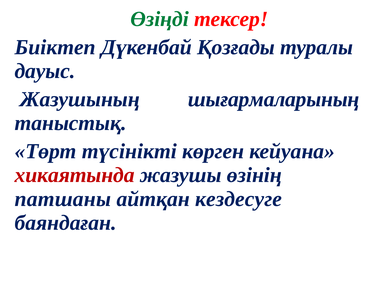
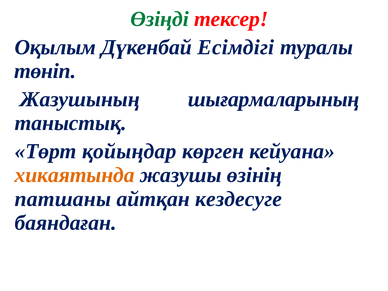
Биіктеп: Биіктеп -> Оқылым (55, 47)
Қозғады: Қозғады -> Есімдігі (236, 47)
дауыс: дауыс -> төніп (45, 71)
түсінікті: түсінікті -> қойыңдар (129, 151)
хикаятында colour: red -> orange (75, 175)
